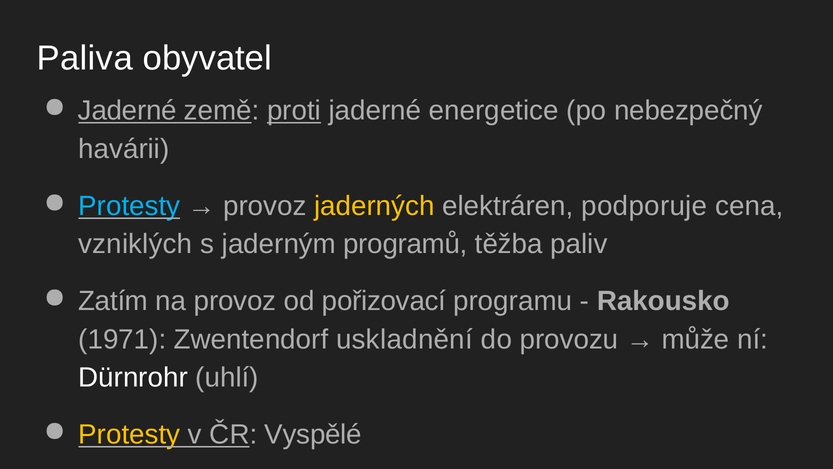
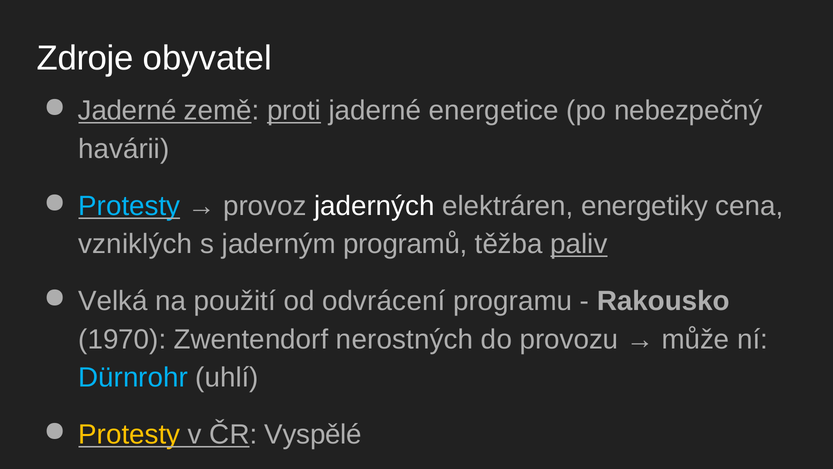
Paliva: Paliva -> Zdroje (85, 58)
jaderných colour: yellow -> white (374, 206)
podporuje: podporuje -> energetiky (645, 206)
paliv underline: none -> present (579, 244)
Zatím: Zatím -> Velká (113, 301)
na provoz: provoz -> použití (235, 301)
pořizovací: pořizovací -> odvrácení (384, 301)
1971: 1971 -> 1970 (122, 339)
uskladnění: uskladnění -> nerostných (405, 339)
Dürnrohr colour: white -> light blue (133, 377)
